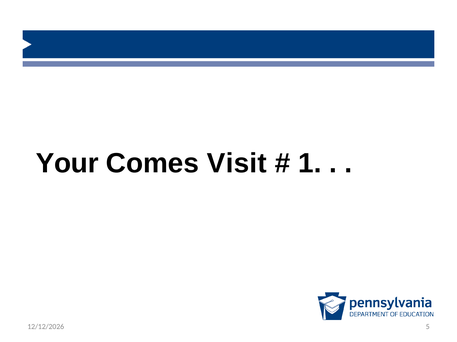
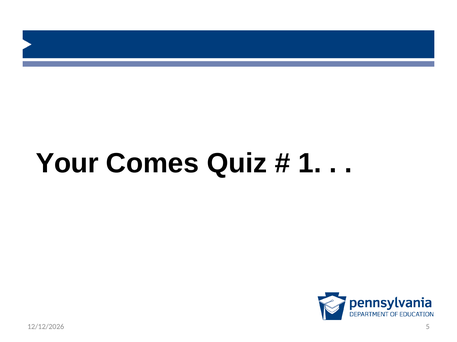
Visit: Visit -> Quiz (237, 164)
